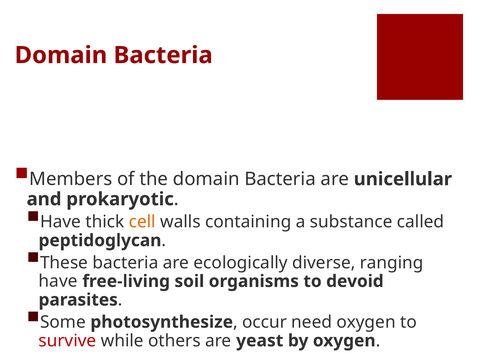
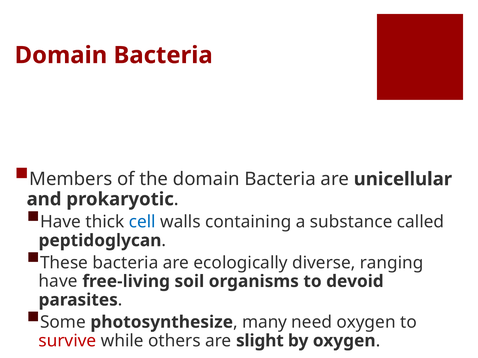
cell colour: orange -> blue (142, 222)
occur: occur -> many (265, 323)
yeast: yeast -> slight (260, 341)
